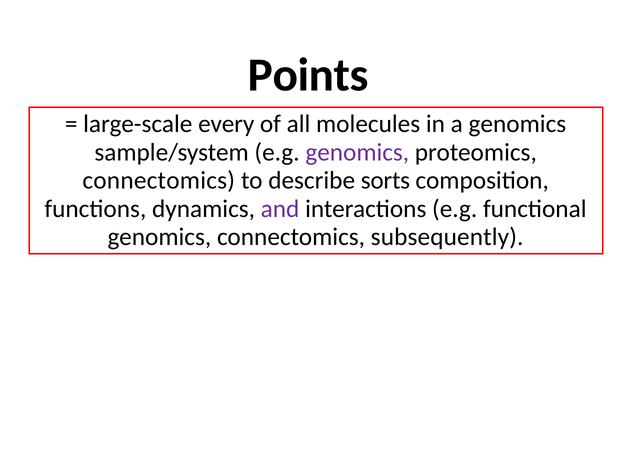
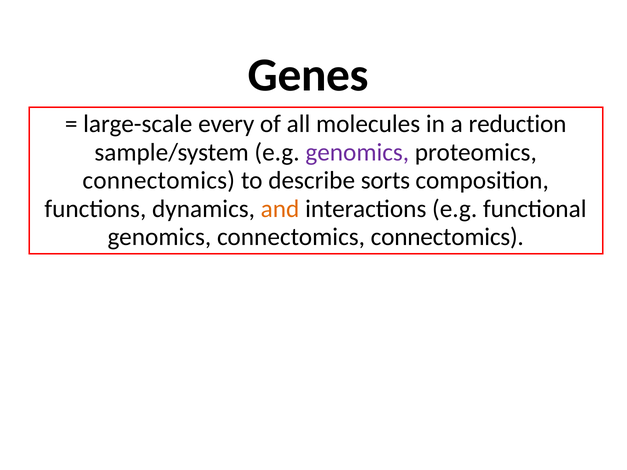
Points: Points -> Genes (308, 75)
a genomics: genomics -> reduction (517, 124)
and colour: purple -> orange (280, 209)
connectomics subsequently: subsequently -> connectomics (447, 237)
